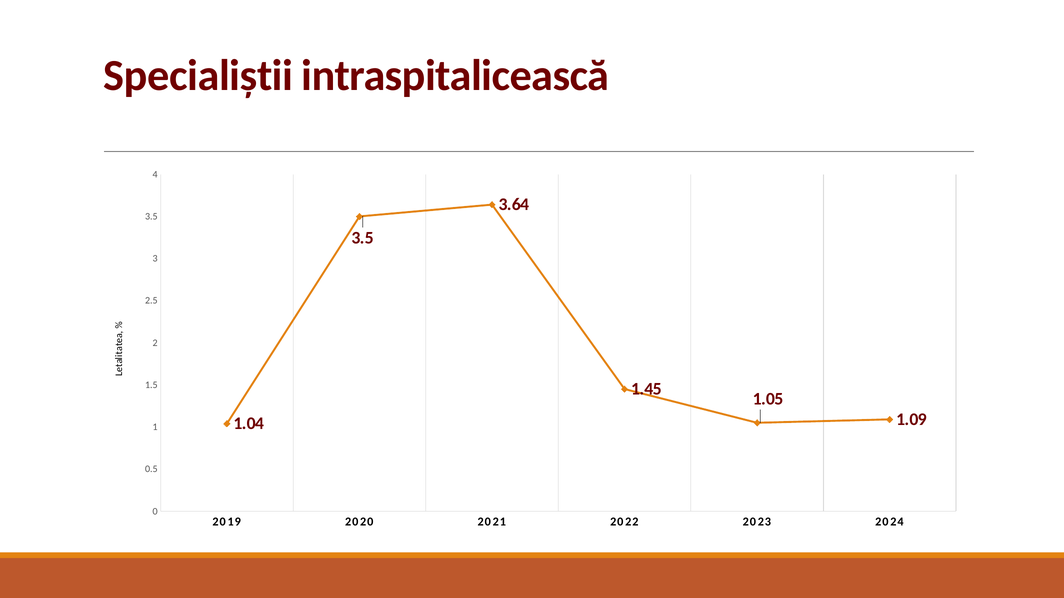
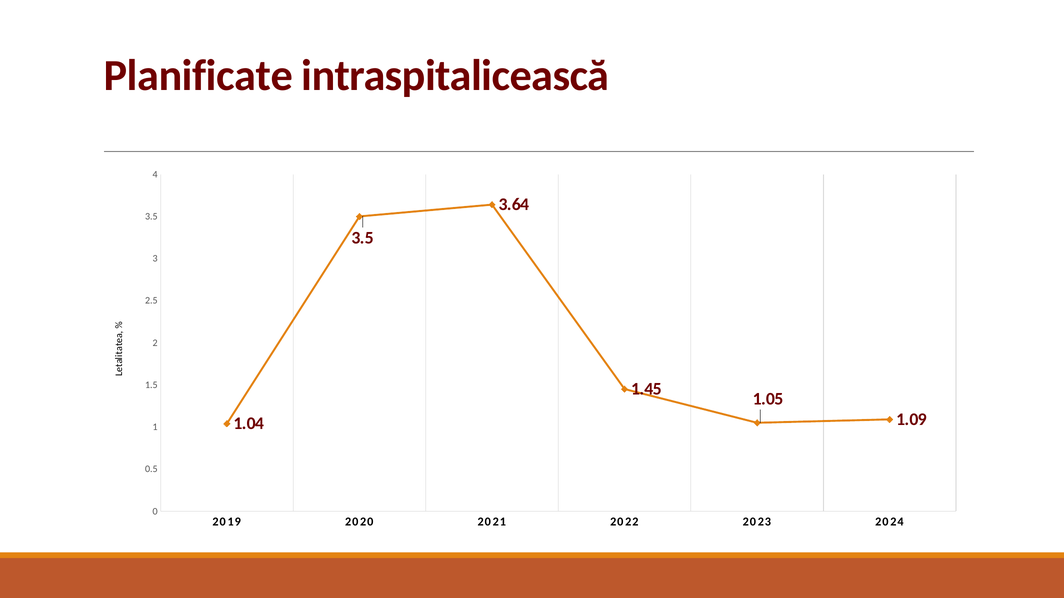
Specialiștii: Specialiștii -> Planificate (198, 76)
